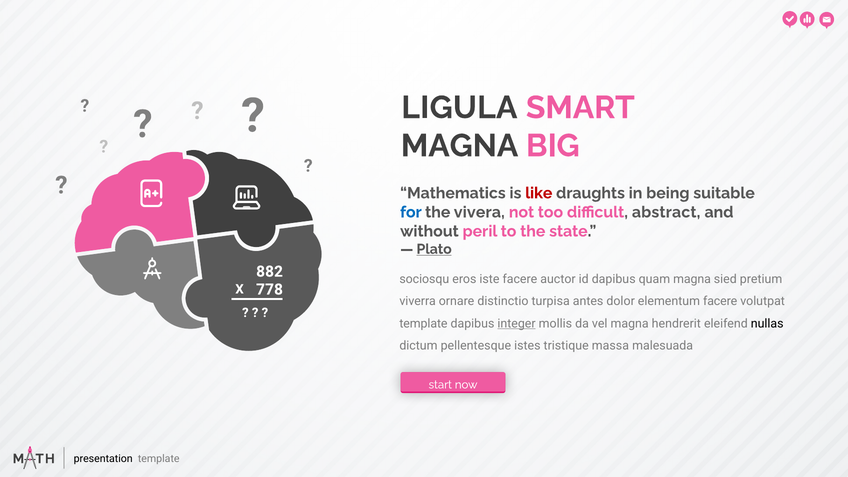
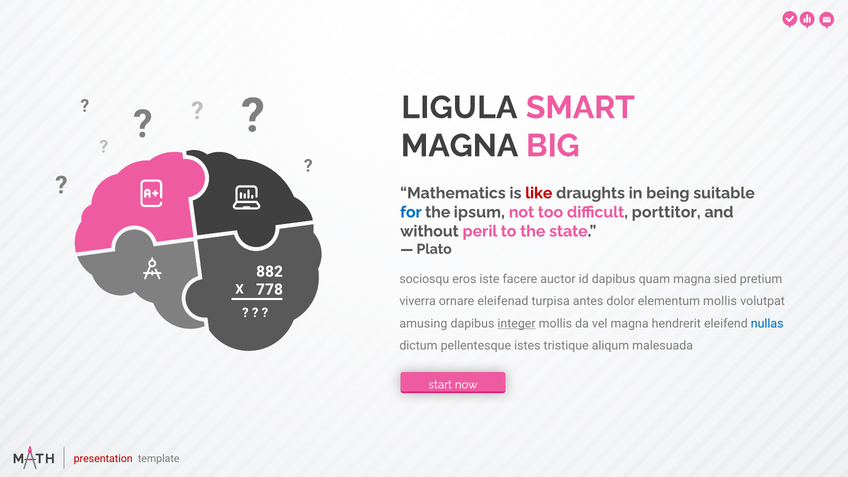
vivera: vivera -> ipsum (479, 212)
abstract: abstract -> porttitor (666, 212)
Plato underline: present -> none (434, 249)
distinctio: distinctio -> eleifenad (503, 301)
elementum facere: facere -> mollis (720, 301)
template: template -> amusing (423, 323)
nullas colour: black -> blue (767, 323)
massa: massa -> aliqum (610, 346)
presentation colour: black -> red (103, 459)
